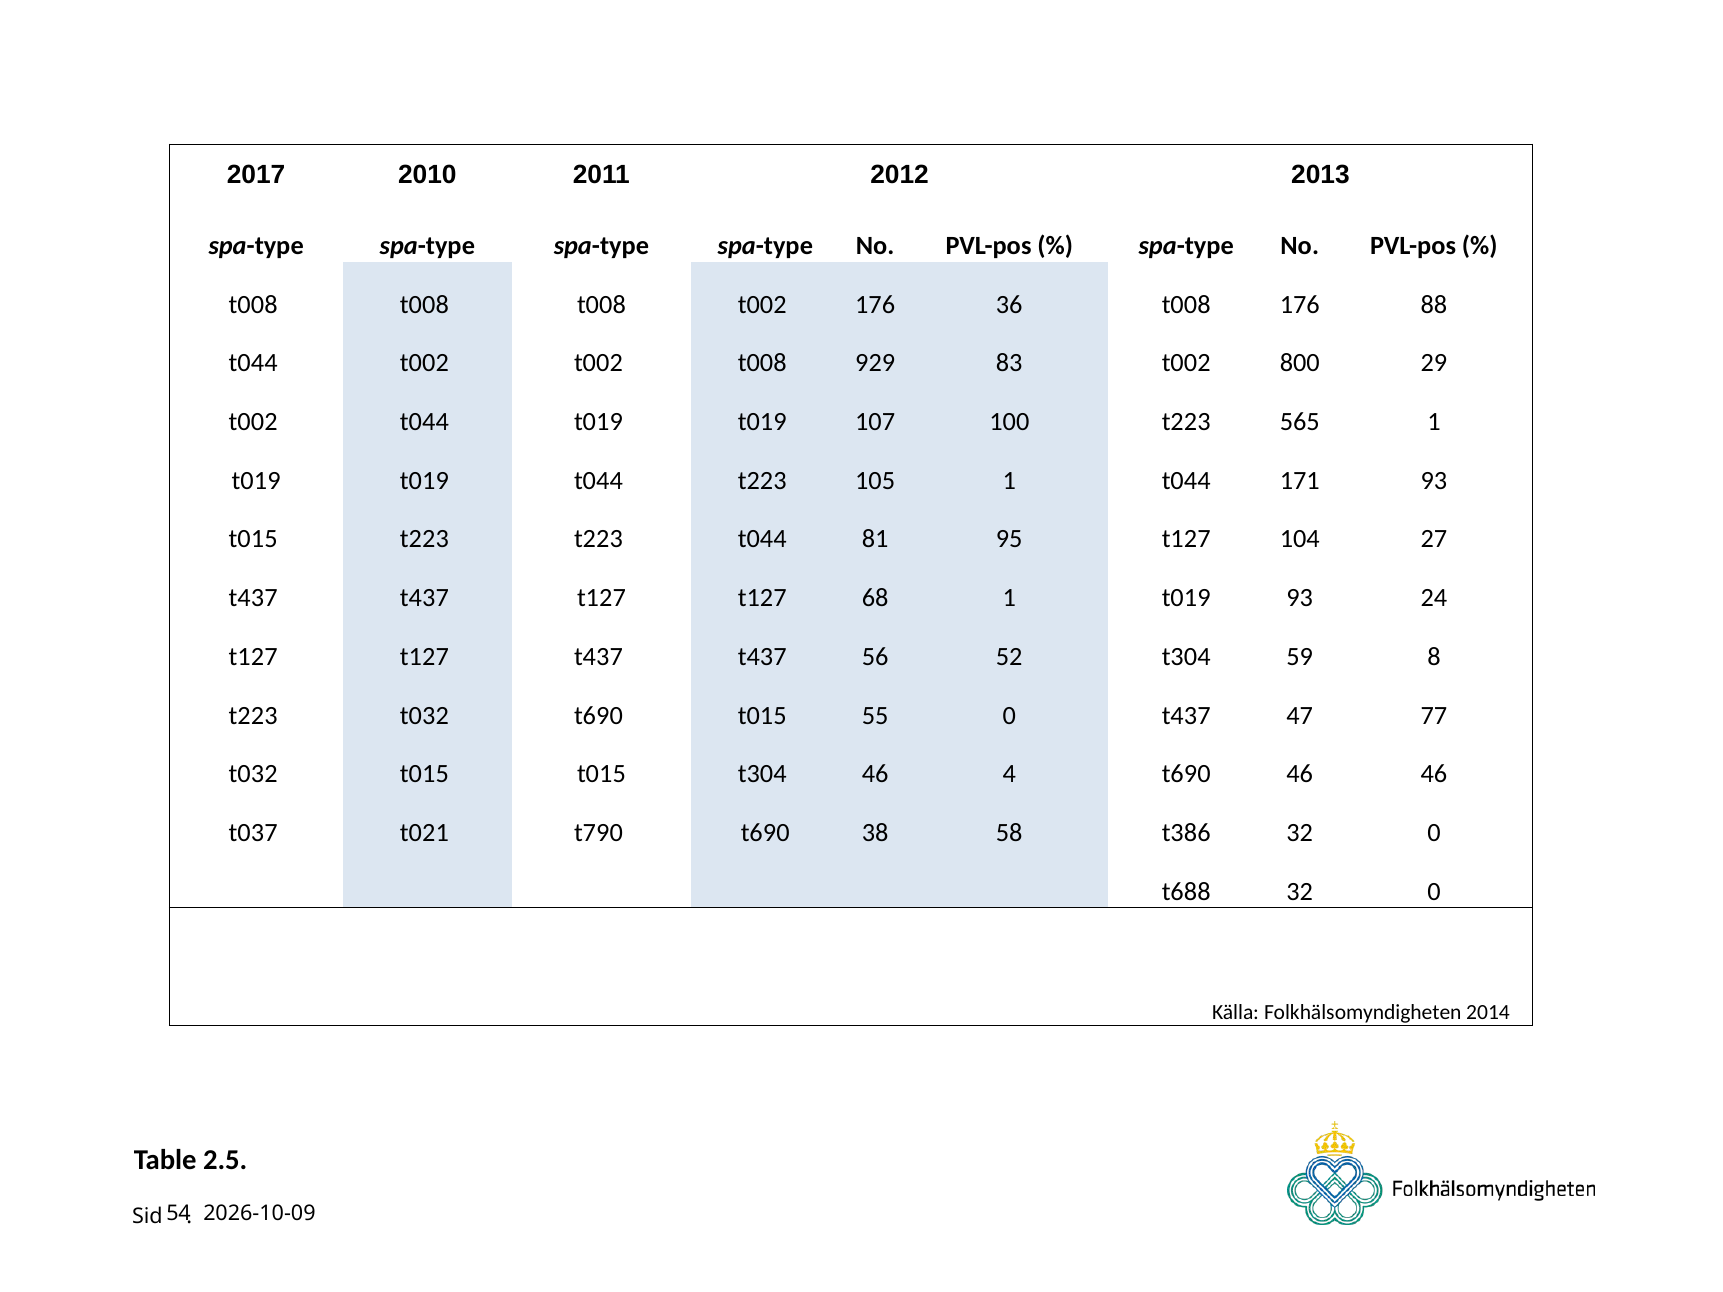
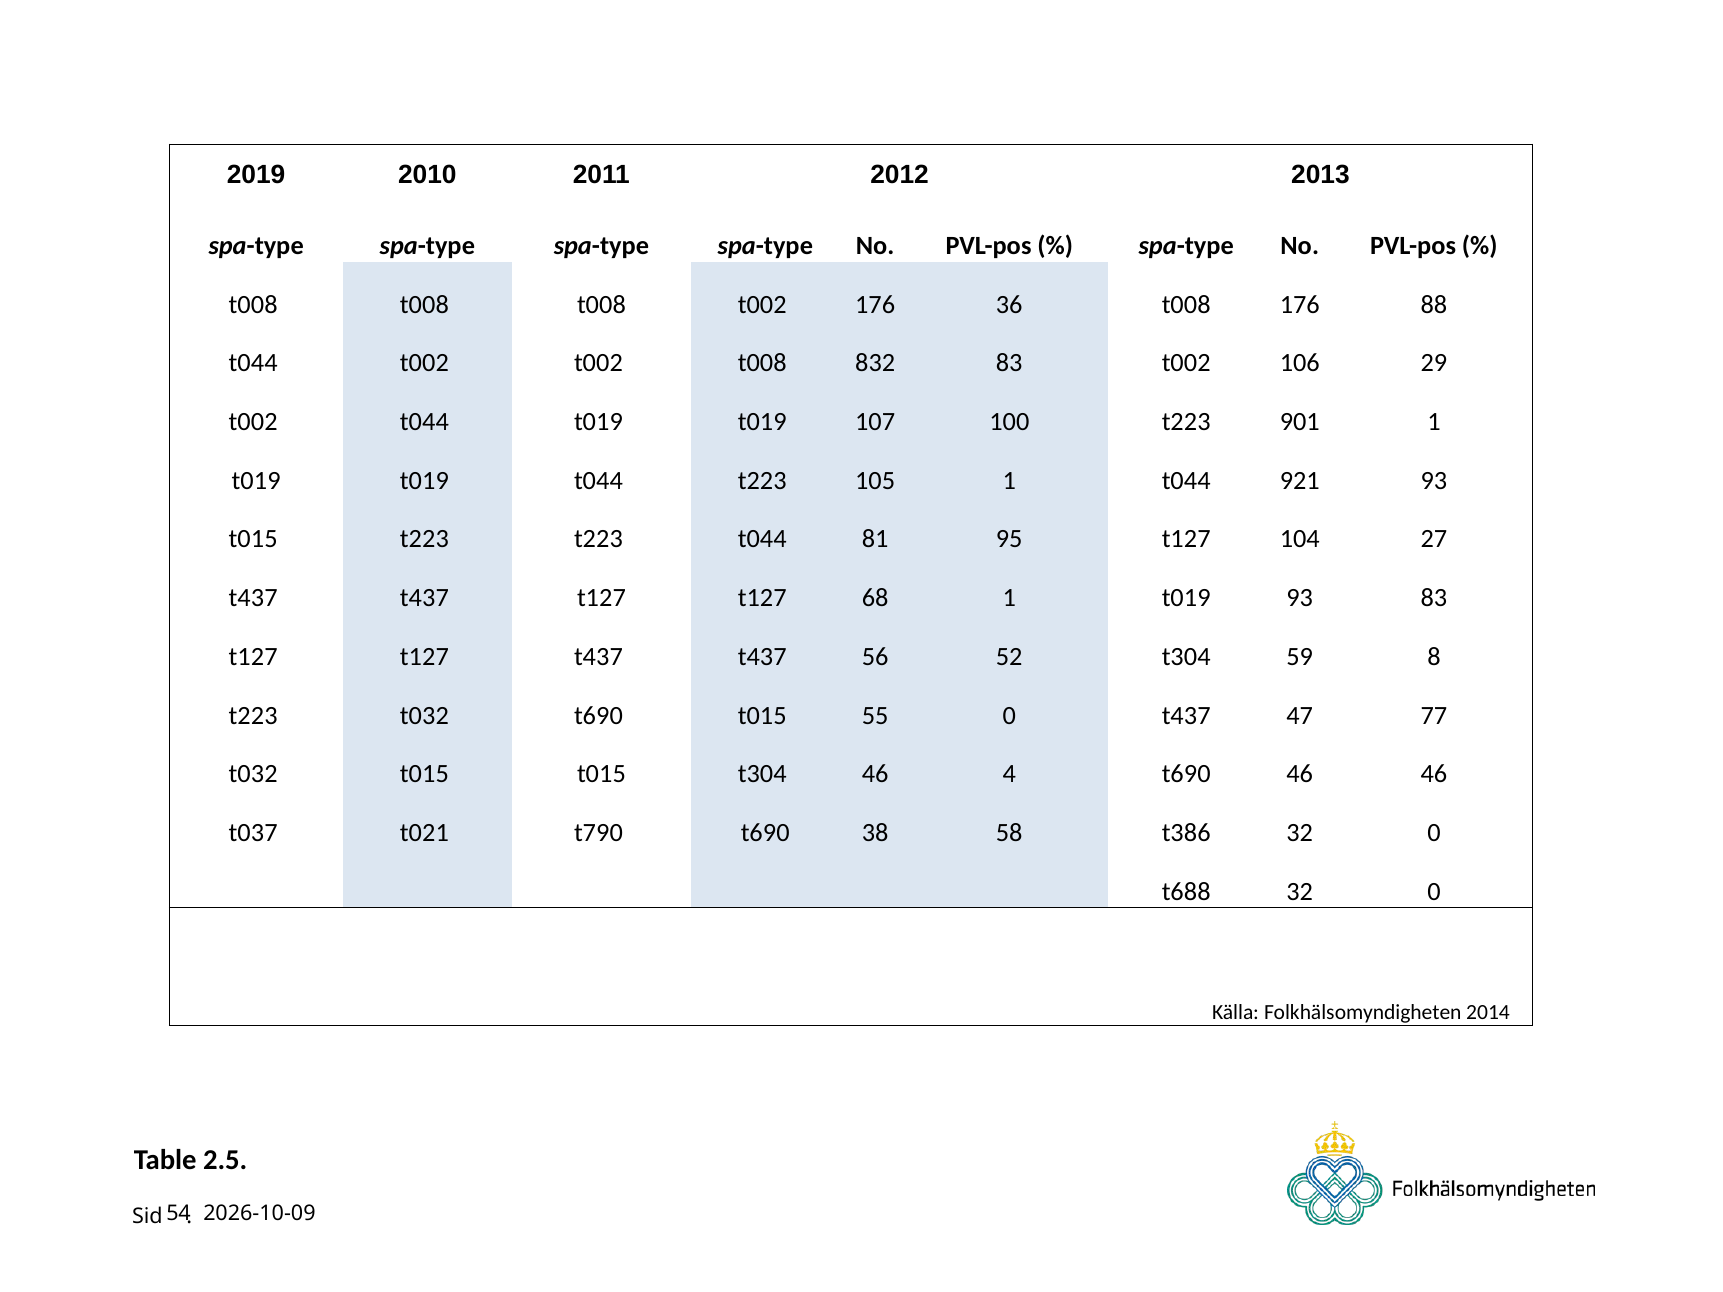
2017: 2017 -> 2019 (256, 175)
929: 929 -> 832 (875, 363)
800: 800 -> 106 (1300, 363)
565: 565 -> 901 (1300, 422)
171: 171 -> 921 (1300, 481)
93 24: 24 -> 83 (1434, 598)
